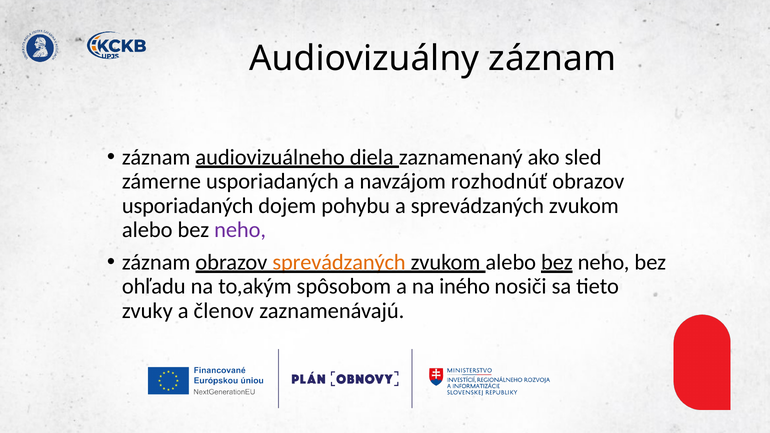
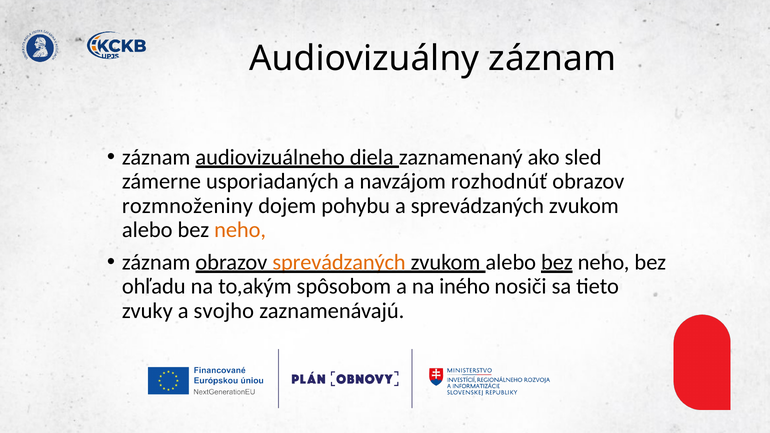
usporiadaných: usporiadaných -> rozmnoženiny (187, 206)
neho colour: purple -> orange (240, 230)
členov: členov -> svojho (224, 311)
